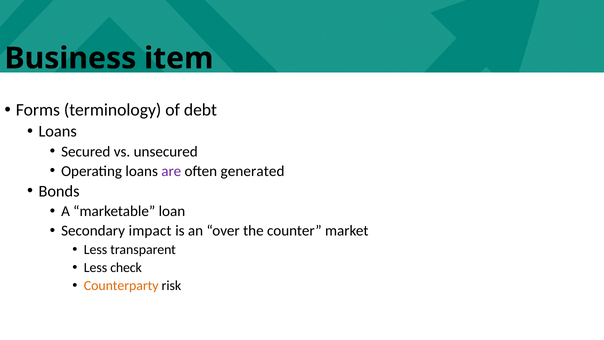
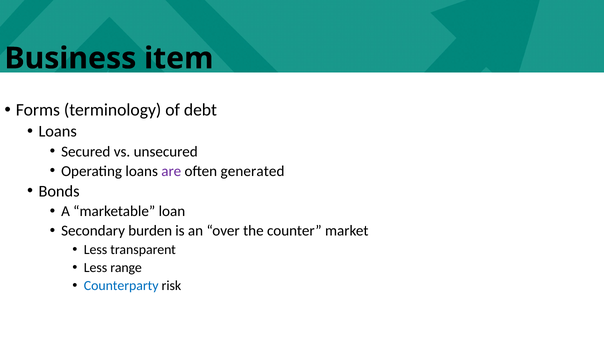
impact: impact -> burden (150, 231)
check: check -> range (126, 267)
Counterparty colour: orange -> blue (121, 286)
